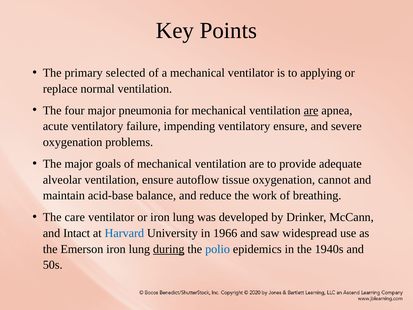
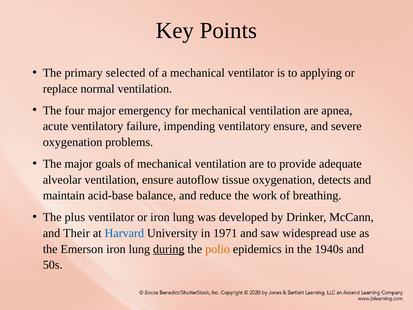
pneumonia: pneumonia -> emergency (145, 110)
are underline: present -> none (311, 110)
cannot: cannot -> detects (334, 180)
care: care -> plus (75, 217)
Intact: Intact -> Their (76, 233)
1966: 1966 -> 1971 (225, 233)
polio colour: blue -> orange (218, 249)
